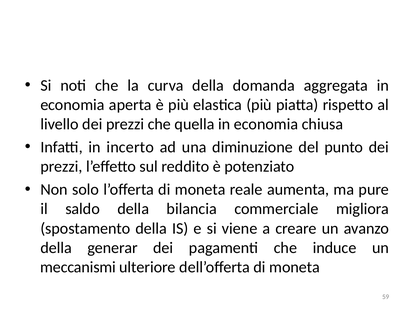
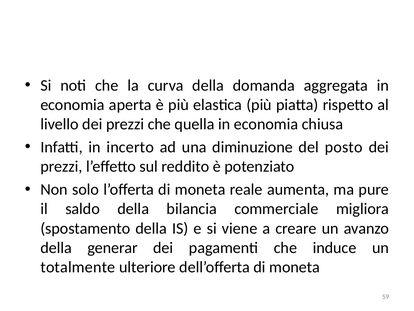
punto: punto -> posto (344, 147)
meccanismi: meccanismi -> totalmente (78, 267)
